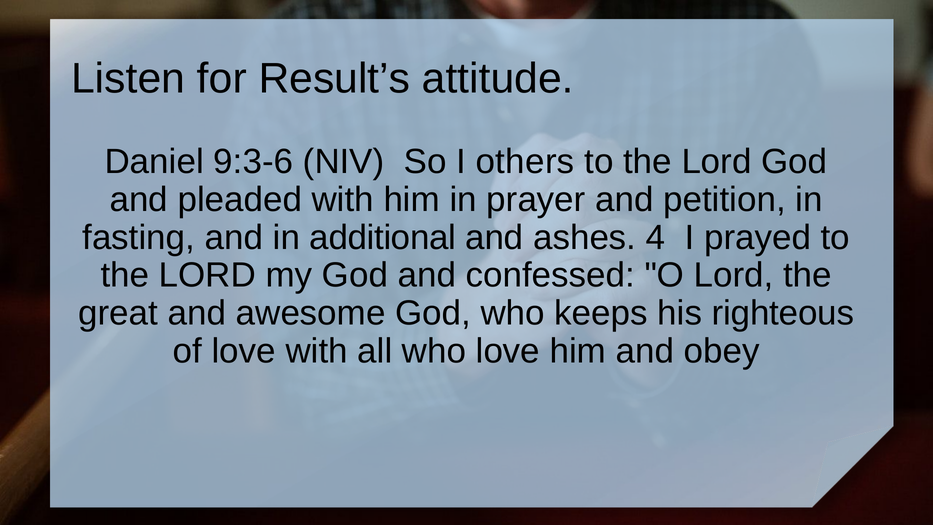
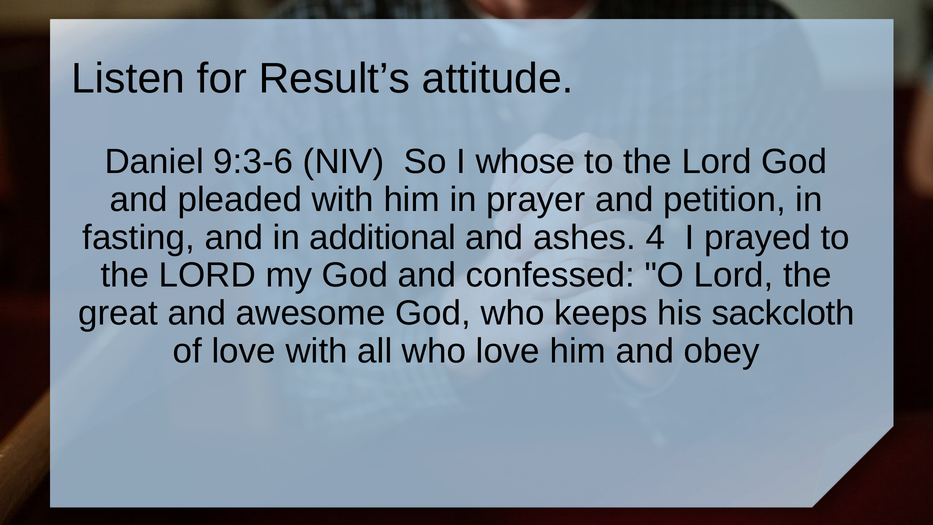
others: others -> whose (525, 162)
righteous: righteous -> sackcloth (783, 313)
